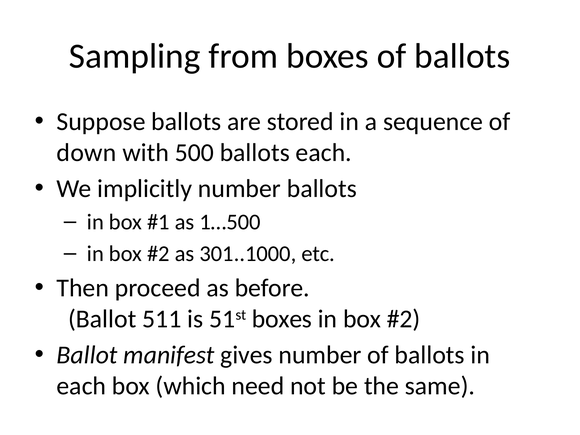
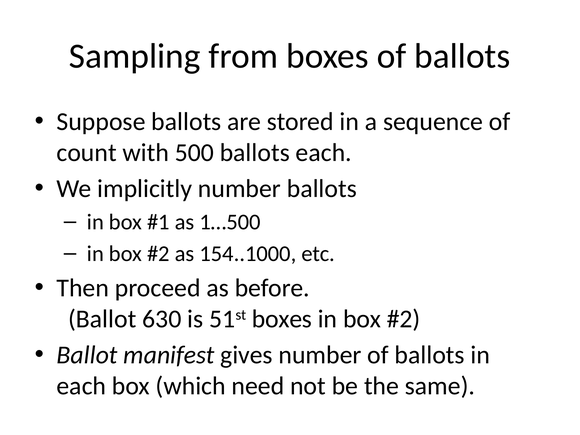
down: down -> count (87, 153)
301..1000: 301..1000 -> 154..1000 (248, 254)
511: 511 -> 630 (162, 319)
